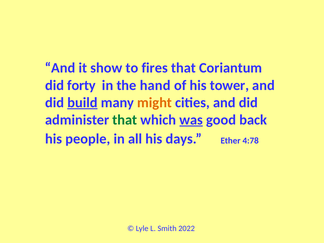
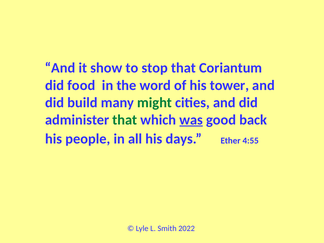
fires: fires -> stop (155, 68)
forty: forty -> food (81, 85)
hand: hand -> word (155, 85)
build underline: present -> none (82, 103)
might colour: orange -> green (155, 103)
4:78: 4:78 -> 4:55 (251, 141)
